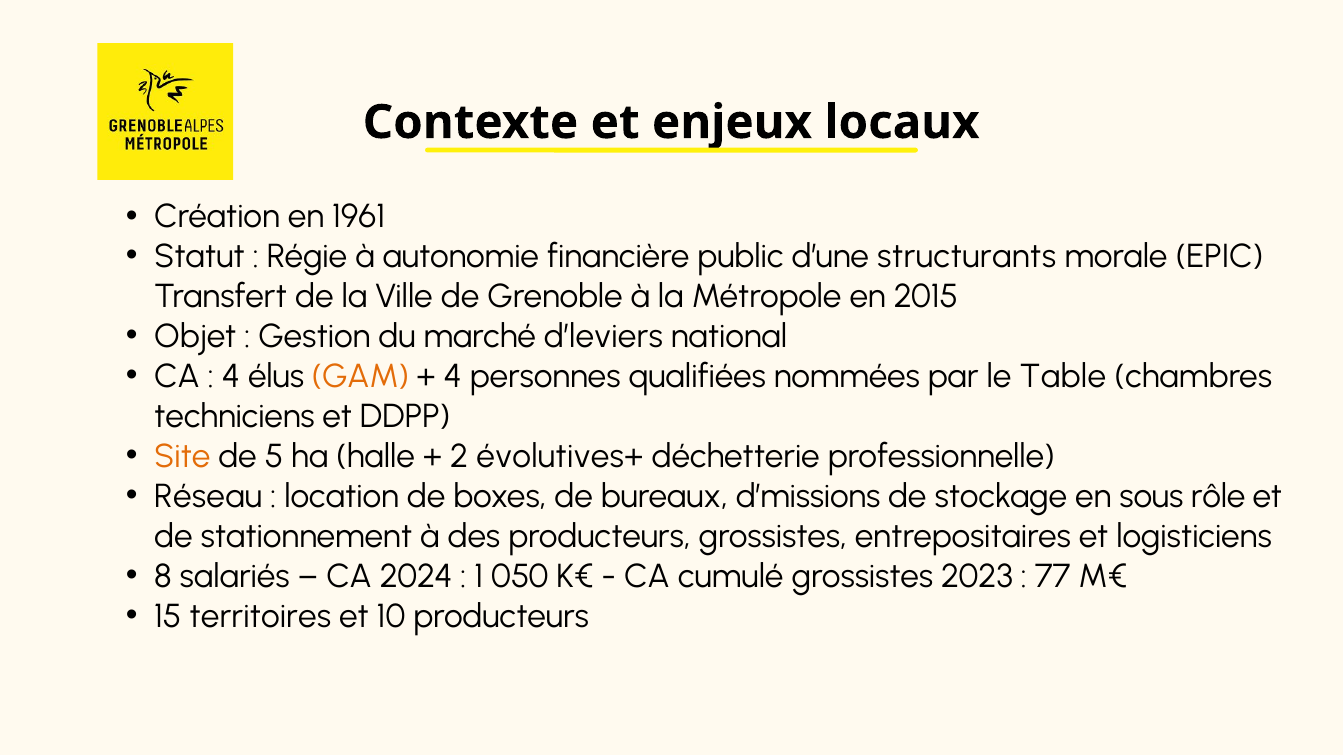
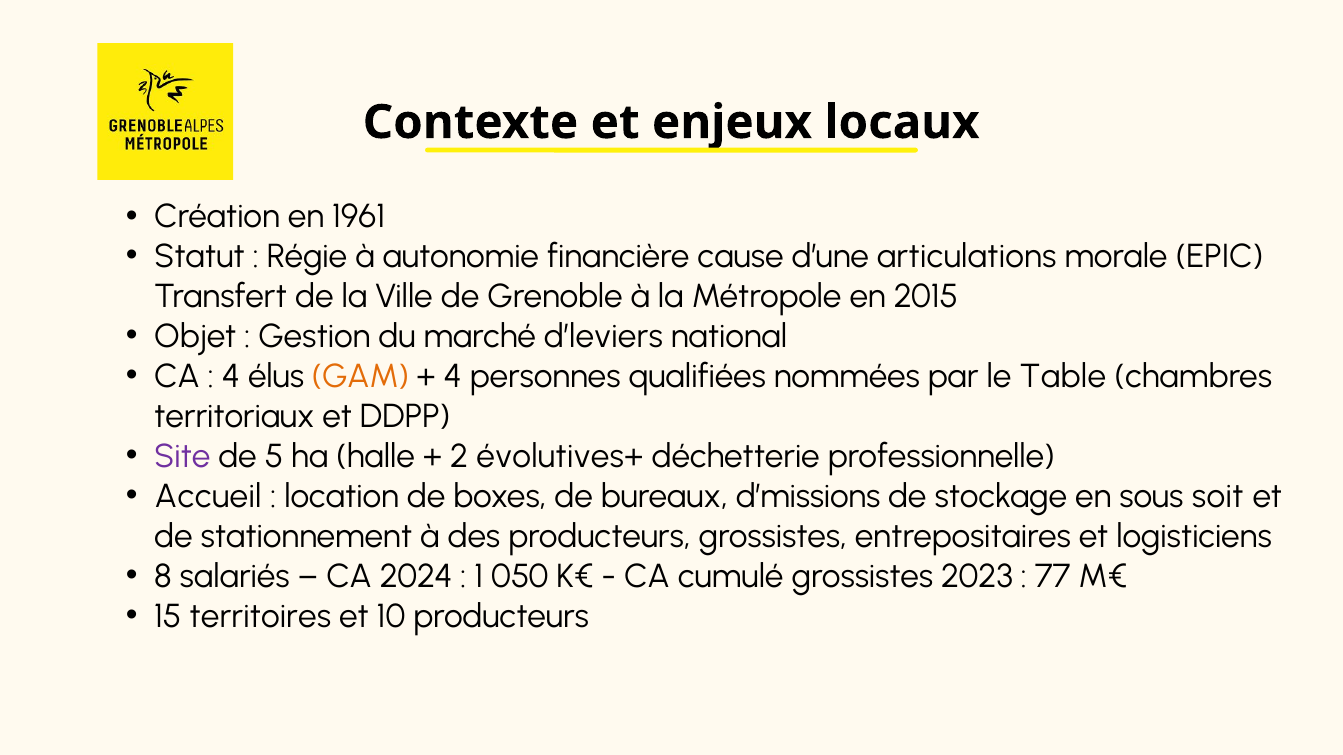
public: public -> cause (741, 257)
structurants: structurants -> articulations (967, 257)
techniciens: techniciens -> territoriaux (234, 417)
Site colour: orange -> purple (182, 457)
Réseau: Réseau -> Accueil (208, 497)
rôle: rôle -> soit (1218, 497)
